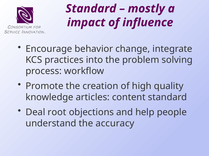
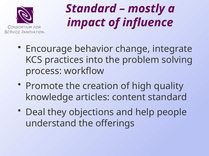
root: root -> they (57, 113)
accuracy: accuracy -> offerings (115, 124)
